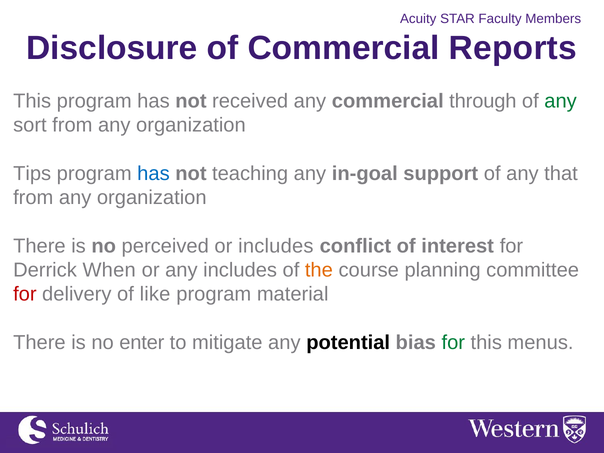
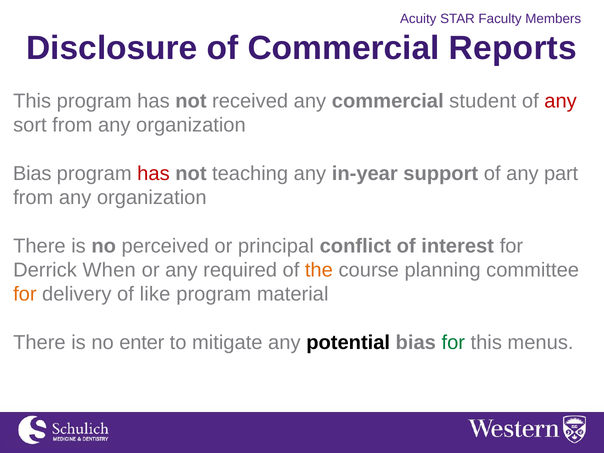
through: through -> student (483, 101)
any colour: green -> red (561, 101)
Tips: Tips -> Bias (32, 174)
has colour: blue -> red (153, 174)
in-goal: in-goal -> in-year (365, 174)
that: that -> part (561, 174)
or includes: includes -> principal (276, 246)
any includes: includes -> required (240, 270)
for colour: red -> orange (25, 294)
